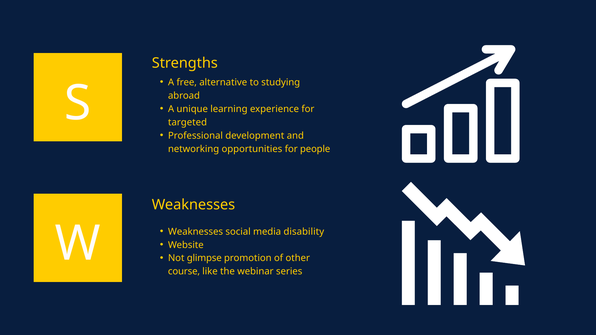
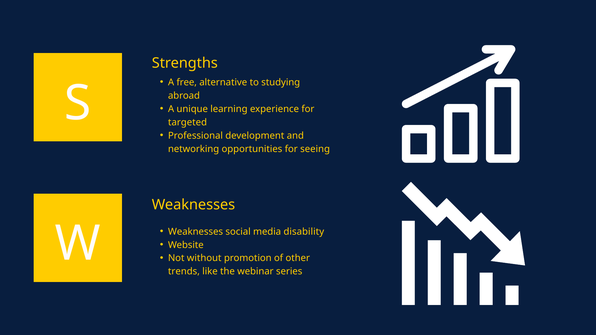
people: people -> seeing (315, 149)
glimpse: glimpse -> without (204, 258)
course: course -> trends (184, 272)
